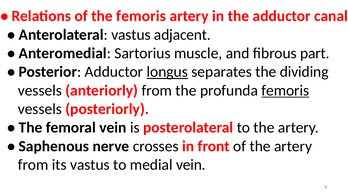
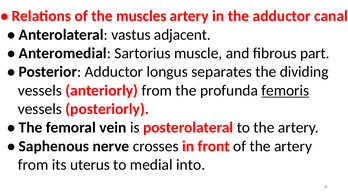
the femoris: femoris -> muscles (141, 16)
longus underline: present -> none (167, 72)
its vastus: vastus -> uterus (90, 165)
medial vein: vein -> into (191, 165)
